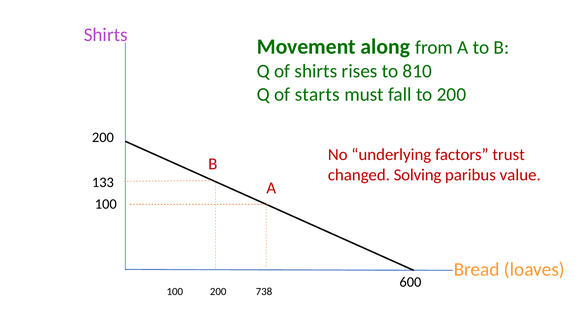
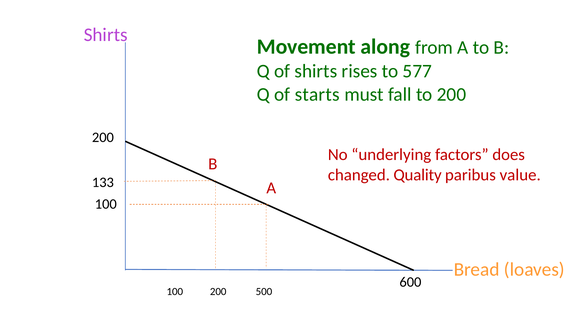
810: 810 -> 577 (417, 71)
trust: trust -> does (509, 155)
Solving: Solving -> Quality (418, 175)
738: 738 -> 500 (264, 292)
